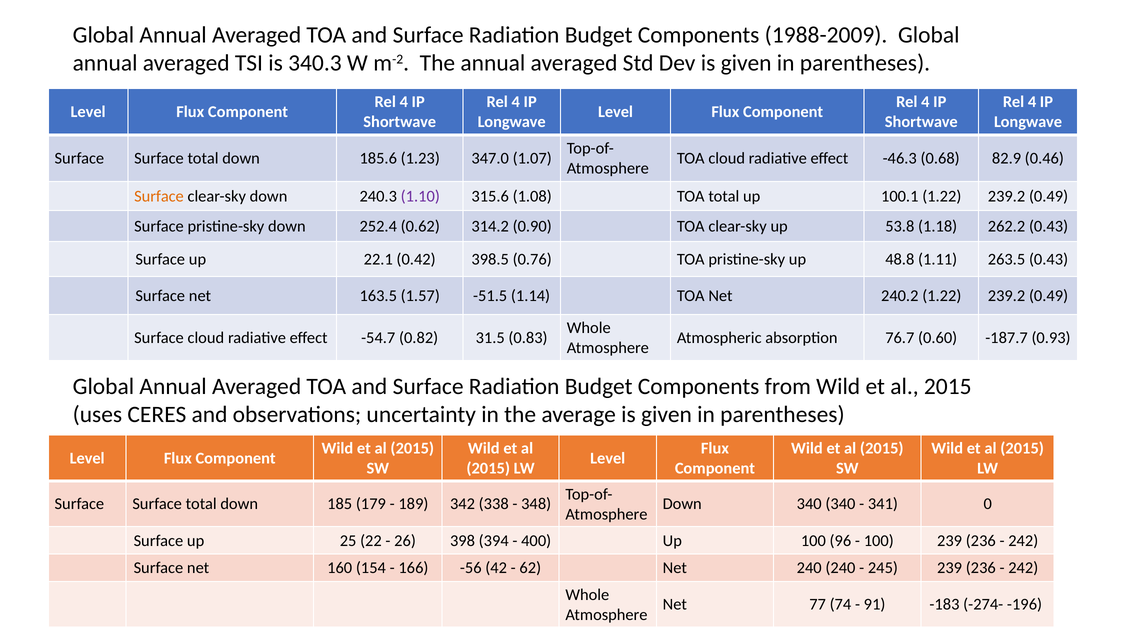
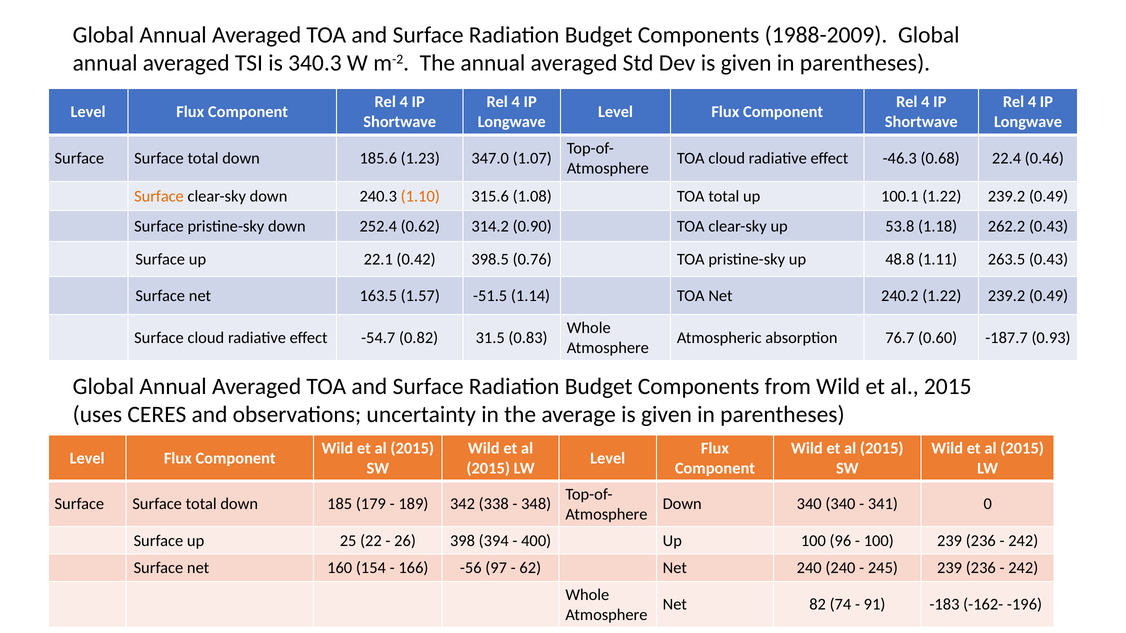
82.9: 82.9 -> 22.4 (1007, 158)
1.10 colour: purple -> orange (420, 196)
42: 42 -> 97 (496, 568)
77: 77 -> 82 (818, 605)
-274-: -274- -> -162- (983, 605)
